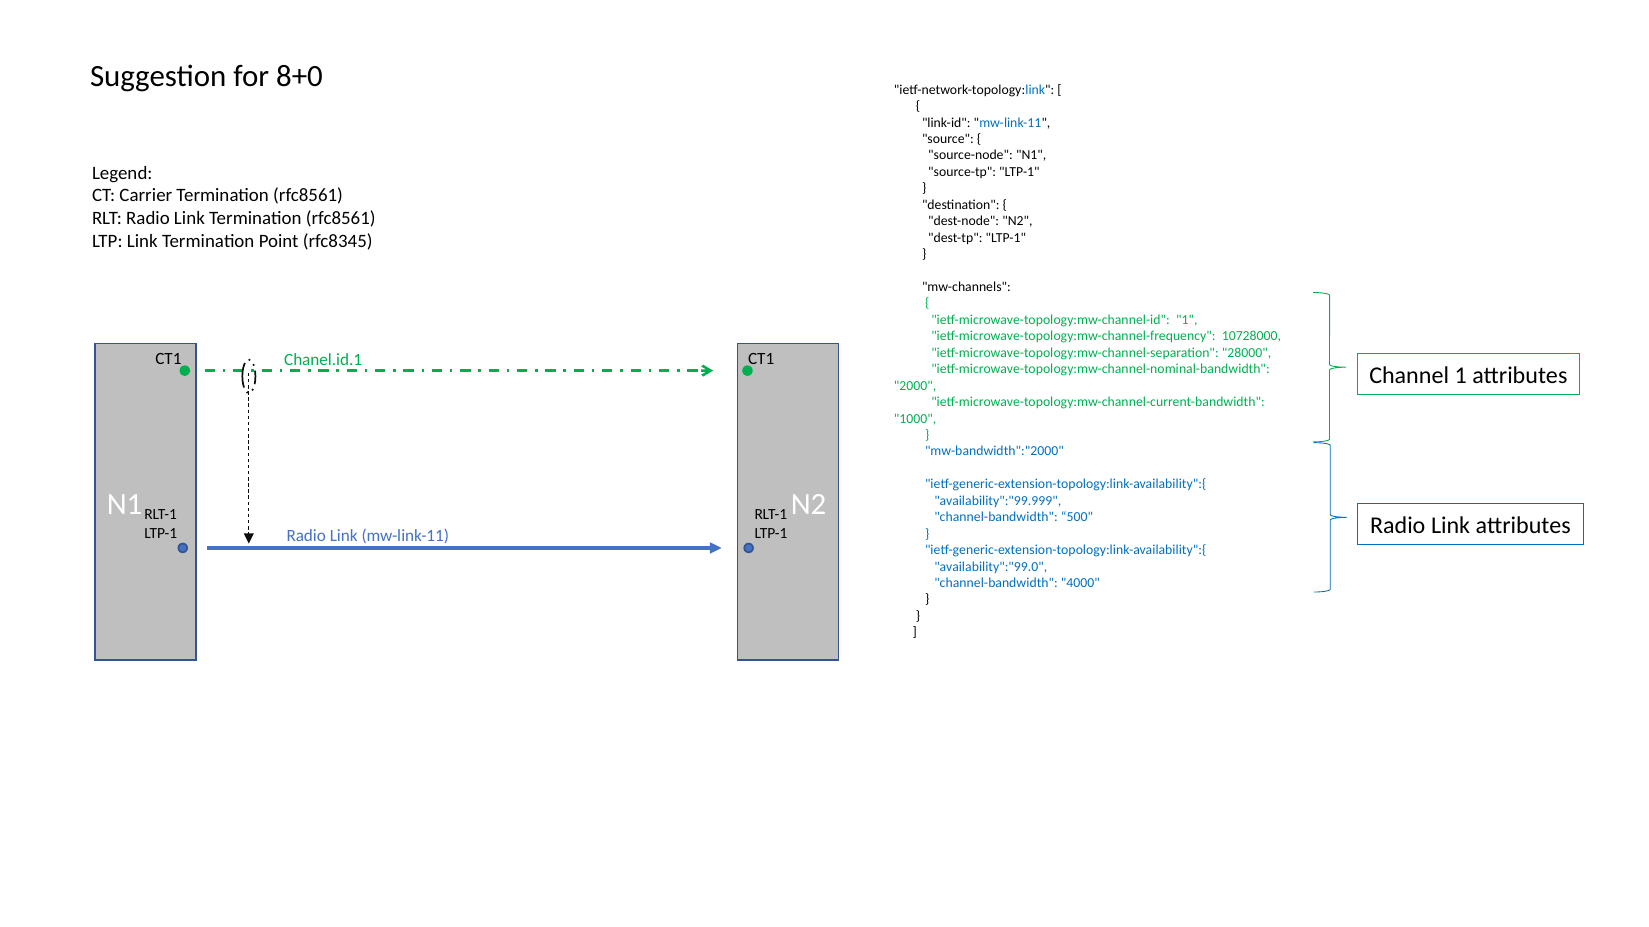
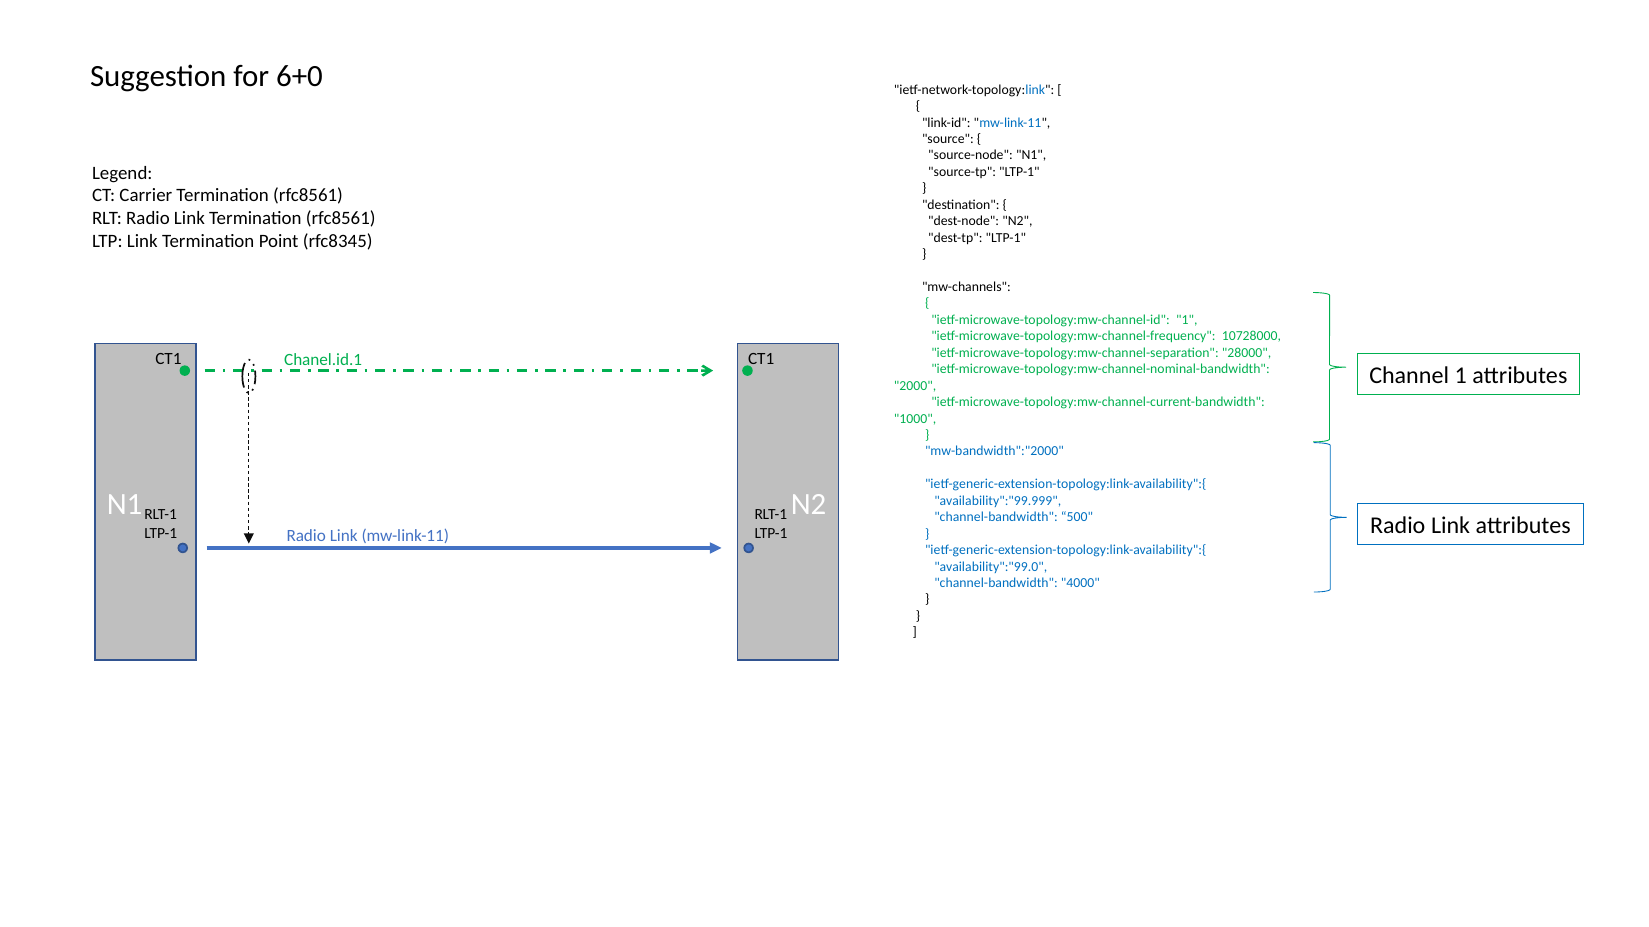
8+0: 8+0 -> 6+0 (299, 76)
